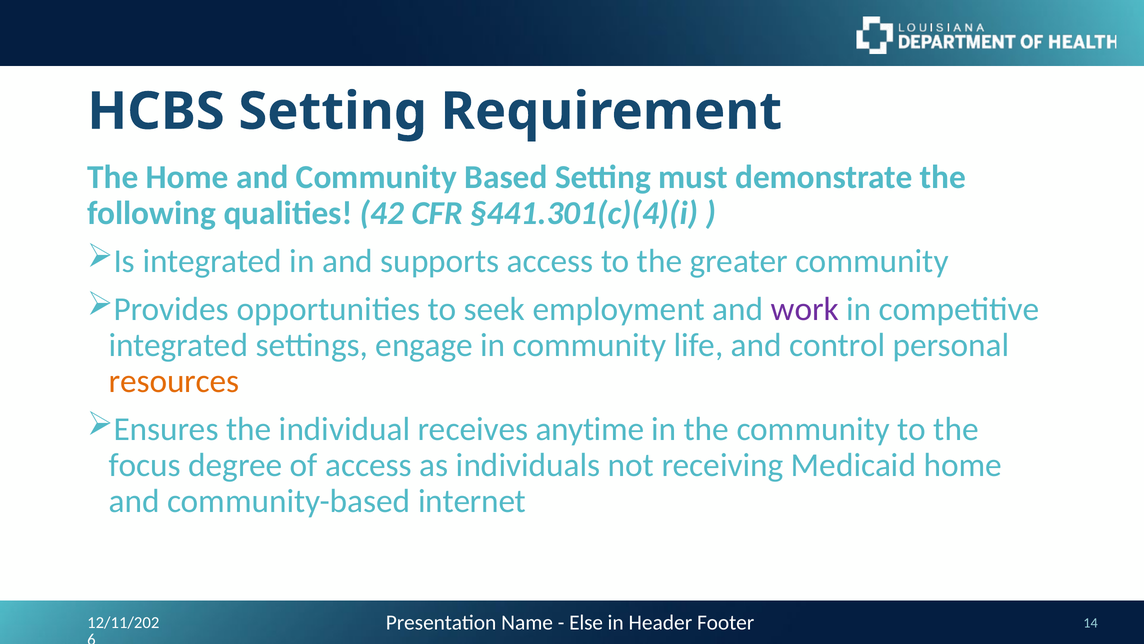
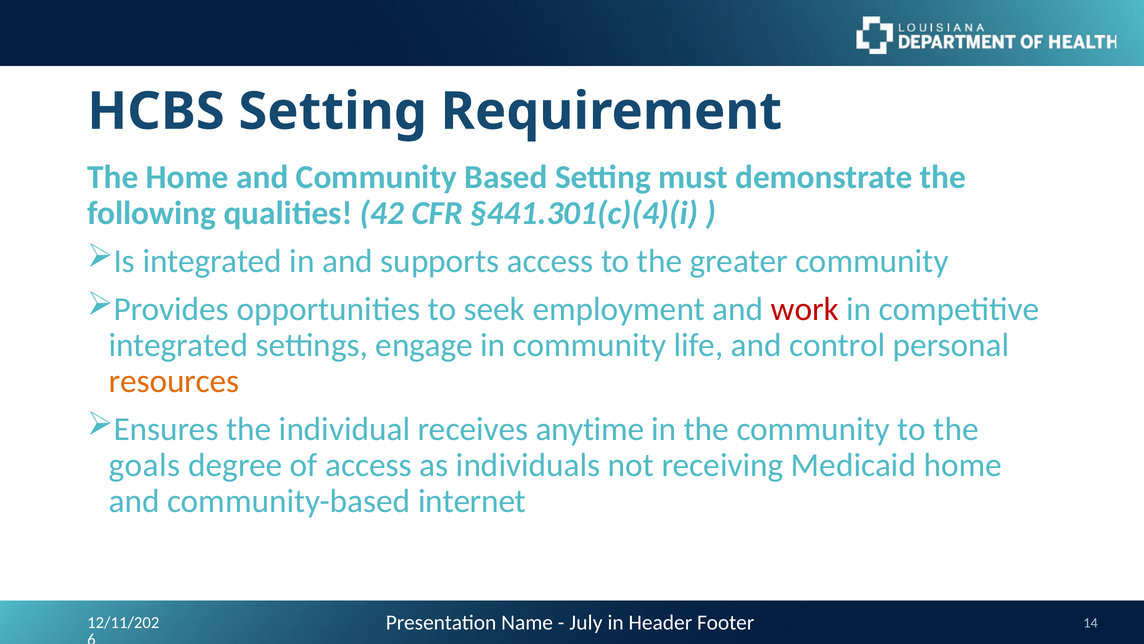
work colour: purple -> red (805, 309)
focus: focus -> goals (145, 465)
Else: Else -> July (586, 622)
